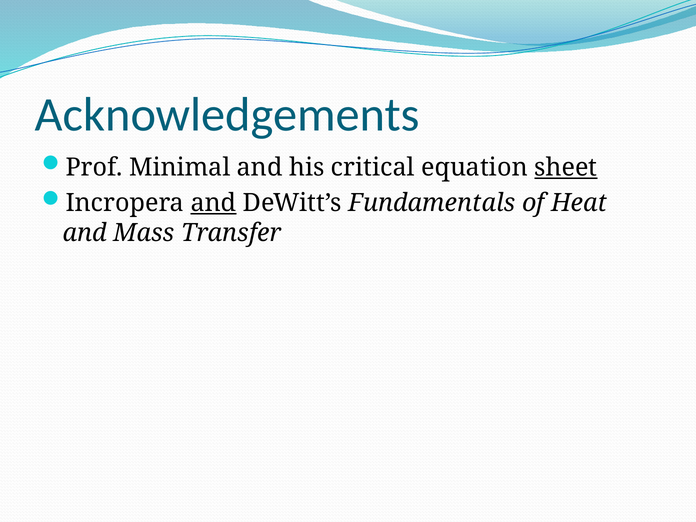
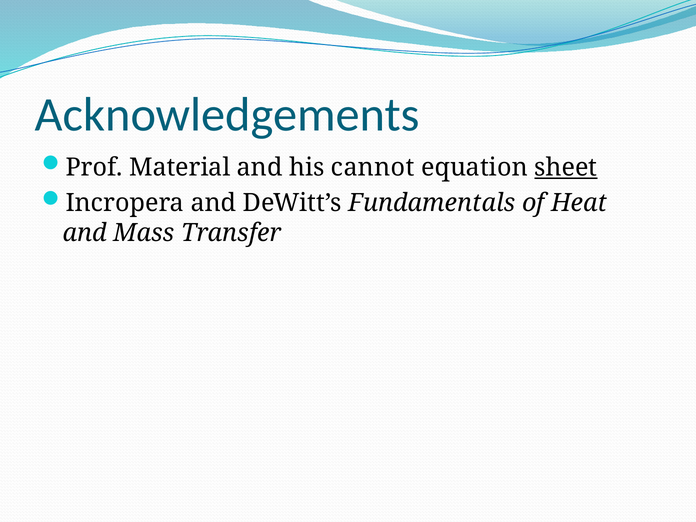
Minimal: Minimal -> Material (180, 168)
critical: critical -> cannot (373, 168)
and underline: present -> none (213, 203)
